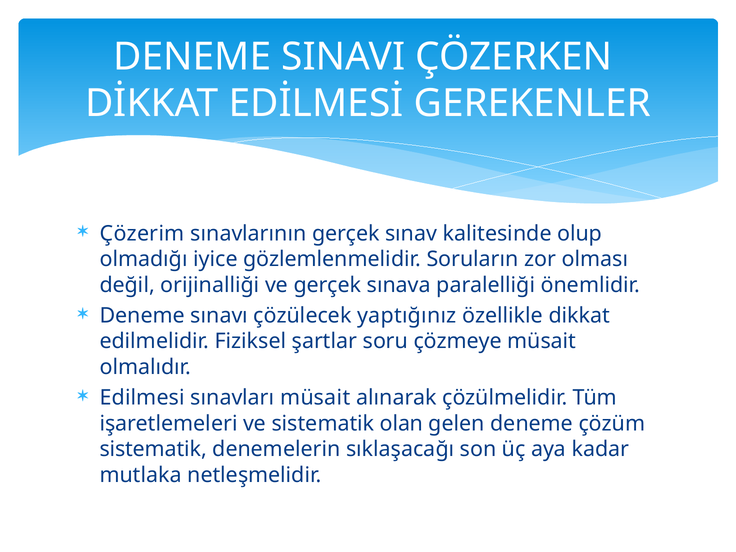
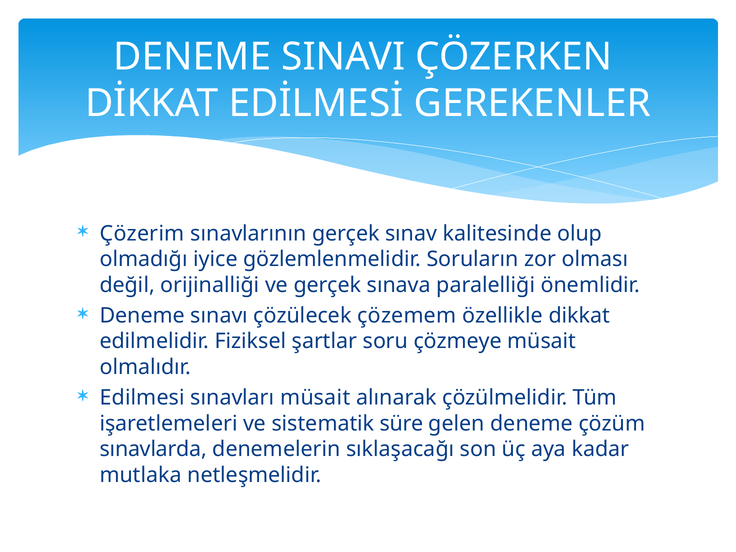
yaptığınız: yaptığınız -> çözemem (407, 316)
olan: olan -> süre (402, 424)
sistematik: sistematik -> sınavlarda (153, 449)
